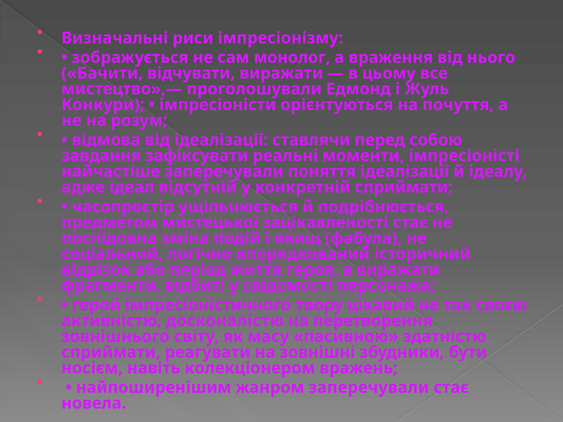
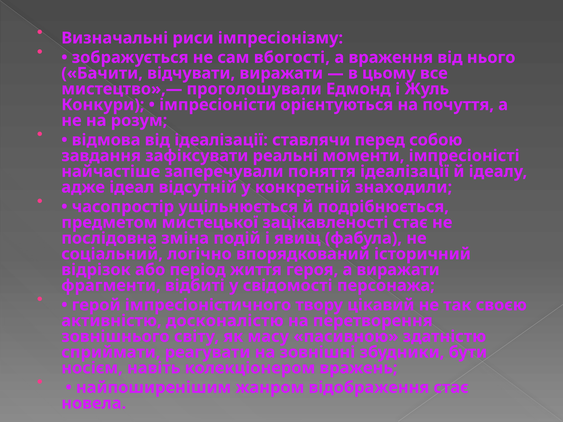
монолог: монолог -> вбогості (292, 58)
конкретній сприймати: сприймати -> знаходили (404, 187)
жанром заперечували: заперечували -> відображення (369, 388)
